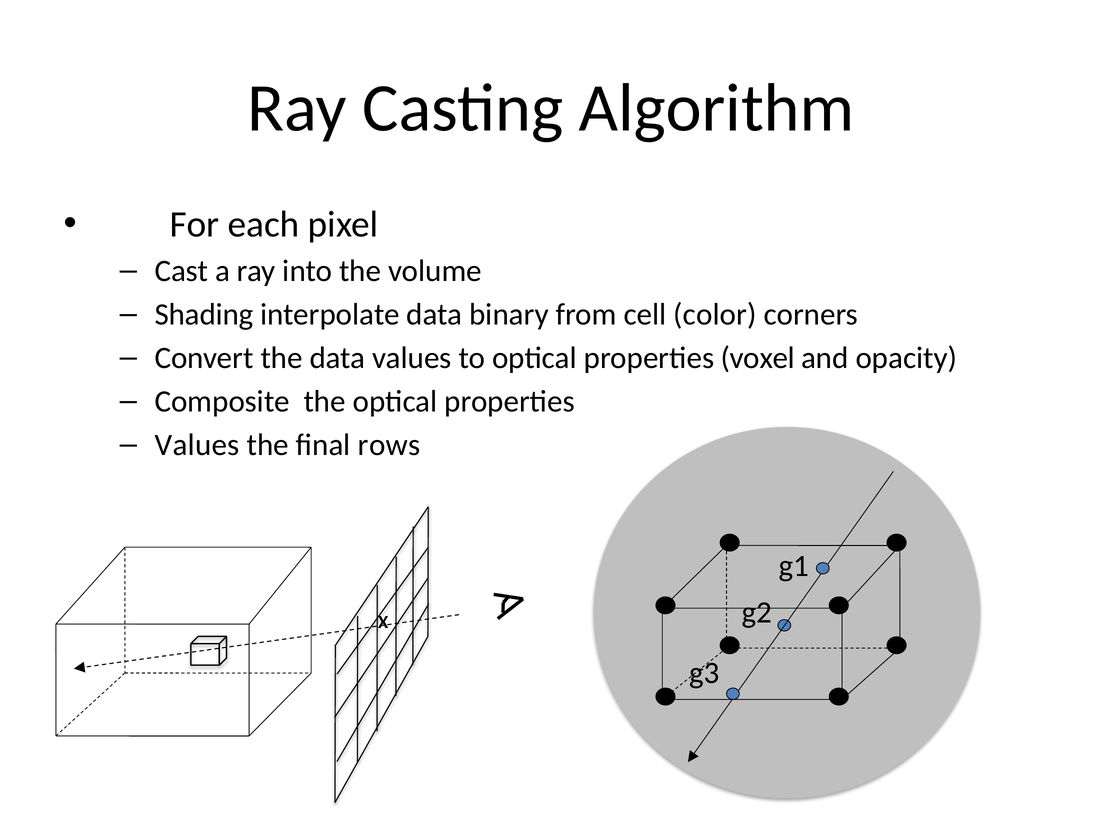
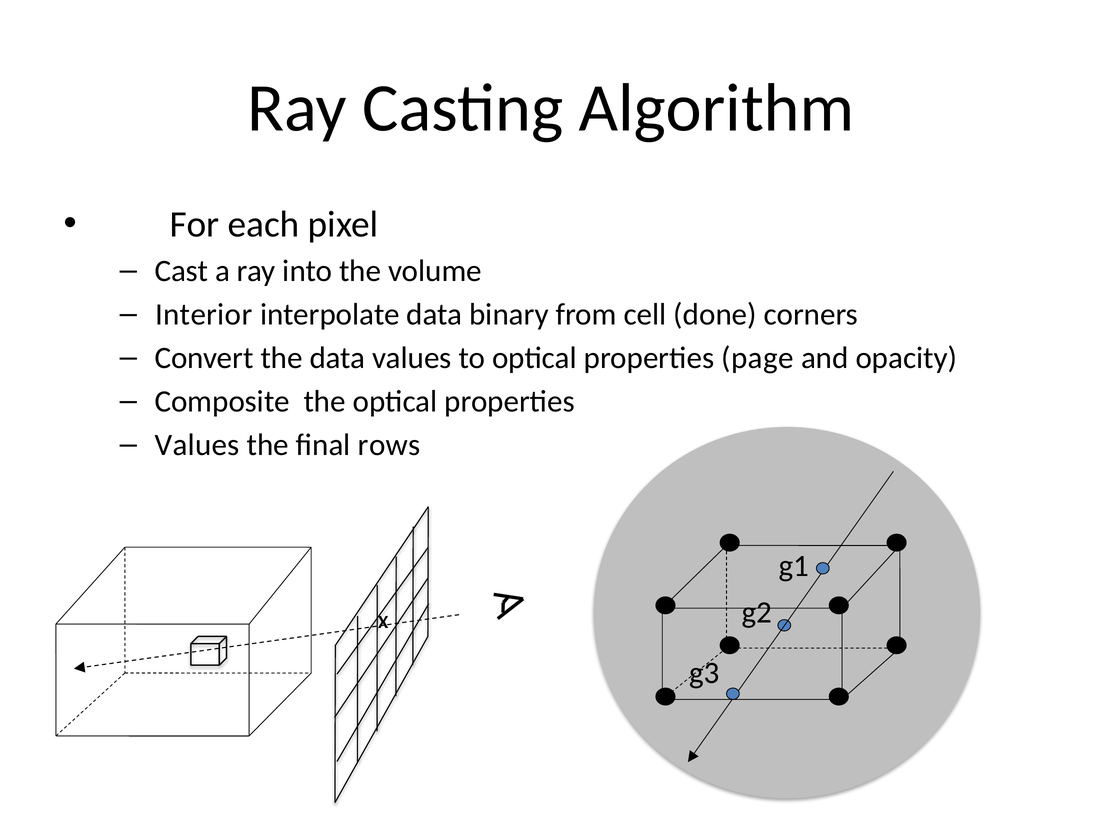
Shading: Shading -> Interior (204, 315)
color: color -> done (715, 315)
voxel: voxel -> page (757, 358)
